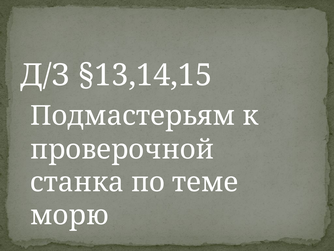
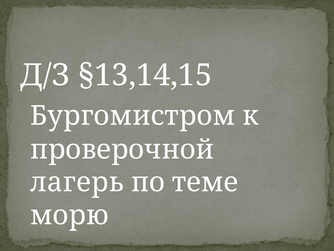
Подмастерьям: Подмастерьям -> Бургомистром (133, 116)
станка: станка -> лагерь (77, 182)
